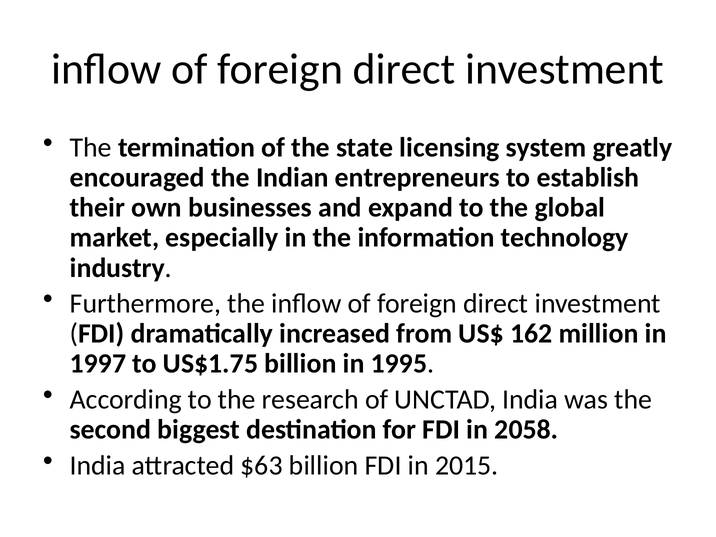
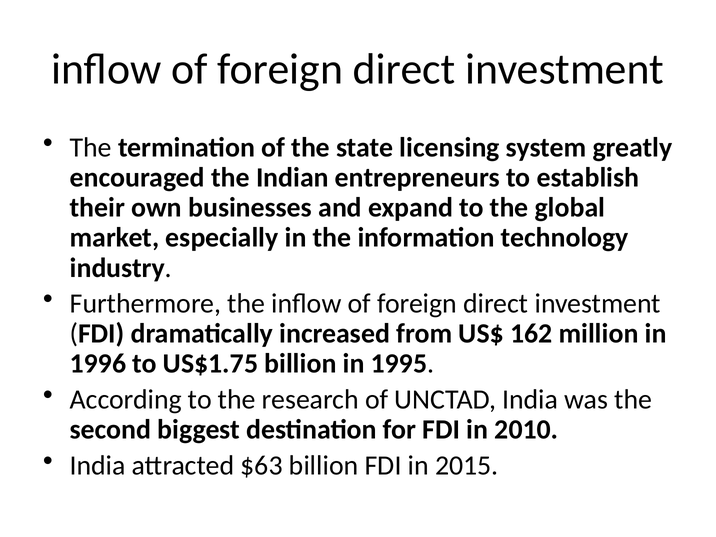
1997: 1997 -> 1996 (98, 364)
2058: 2058 -> 2010 (526, 430)
